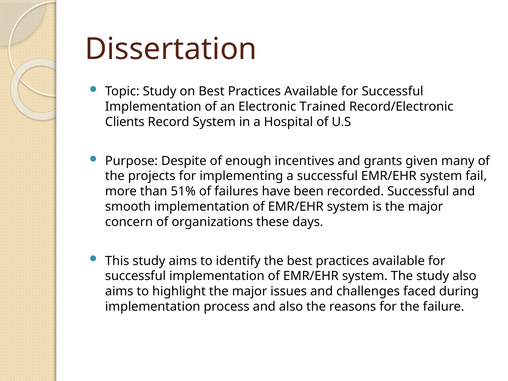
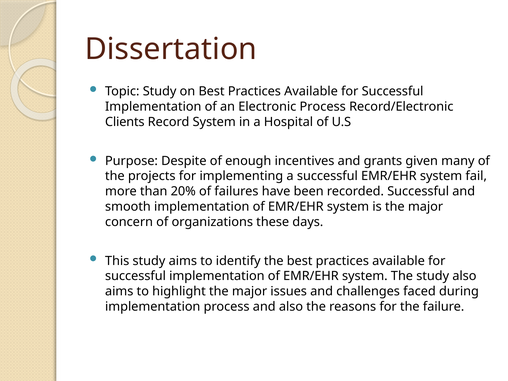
Electronic Trained: Trained -> Process (323, 107)
51%: 51% -> 20% (183, 191)
